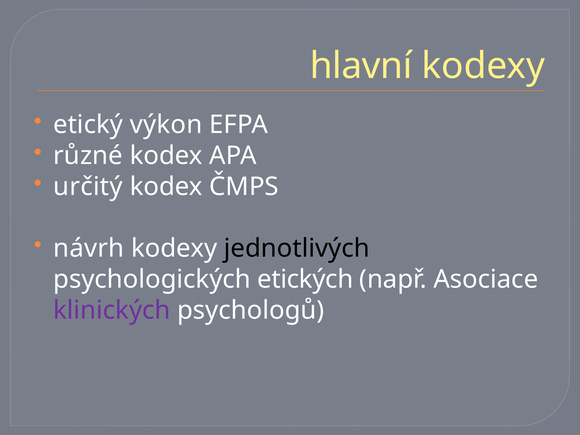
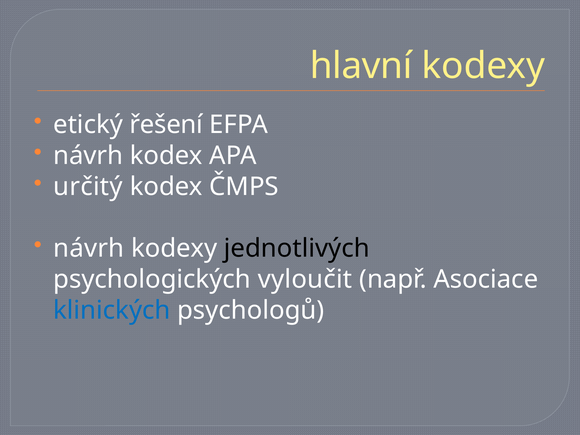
výkon: výkon -> řešení (166, 125)
různé: různé -> návrh (88, 156)
etických: etických -> vyloučit (305, 279)
klinických colour: purple -> blue (112, 310)
